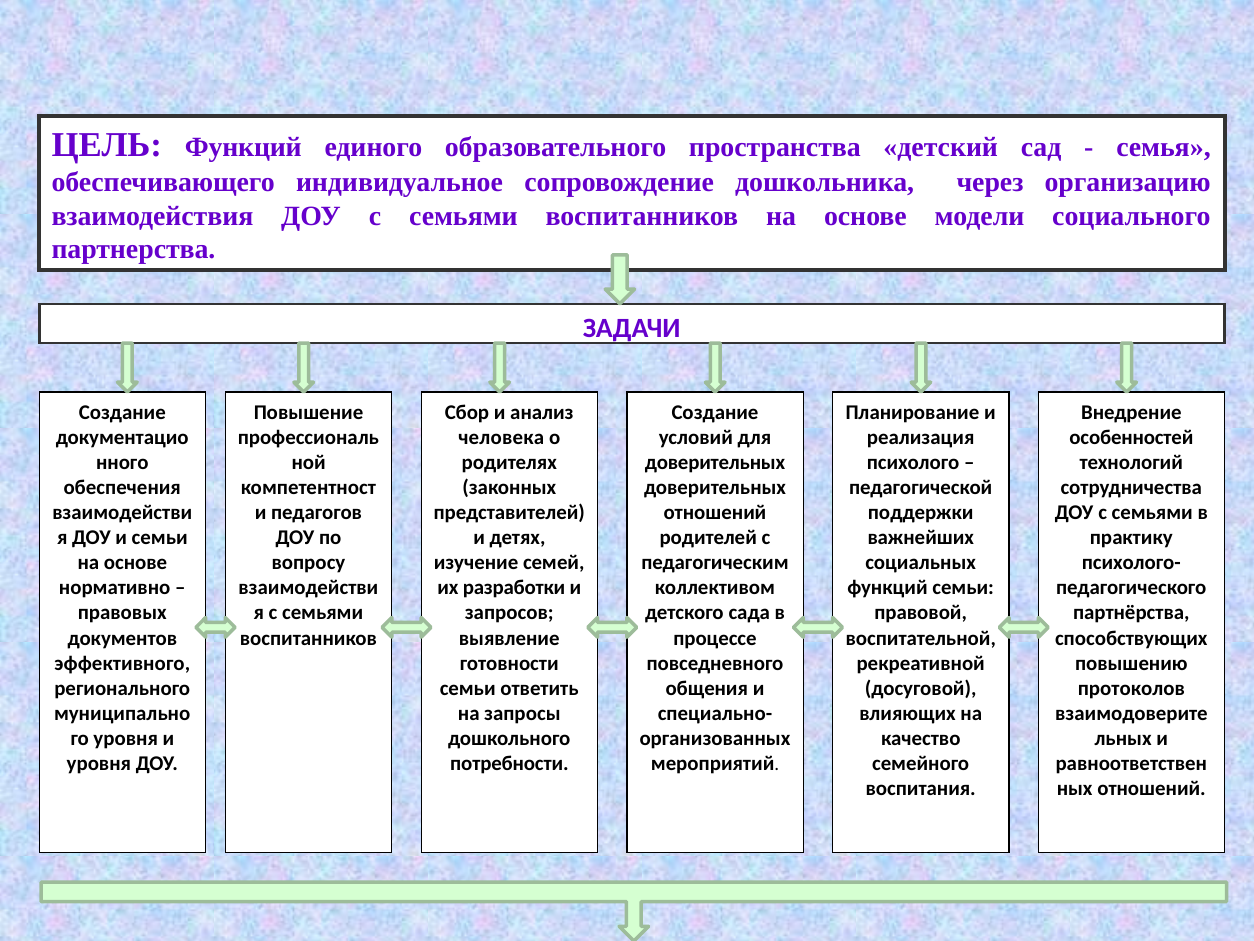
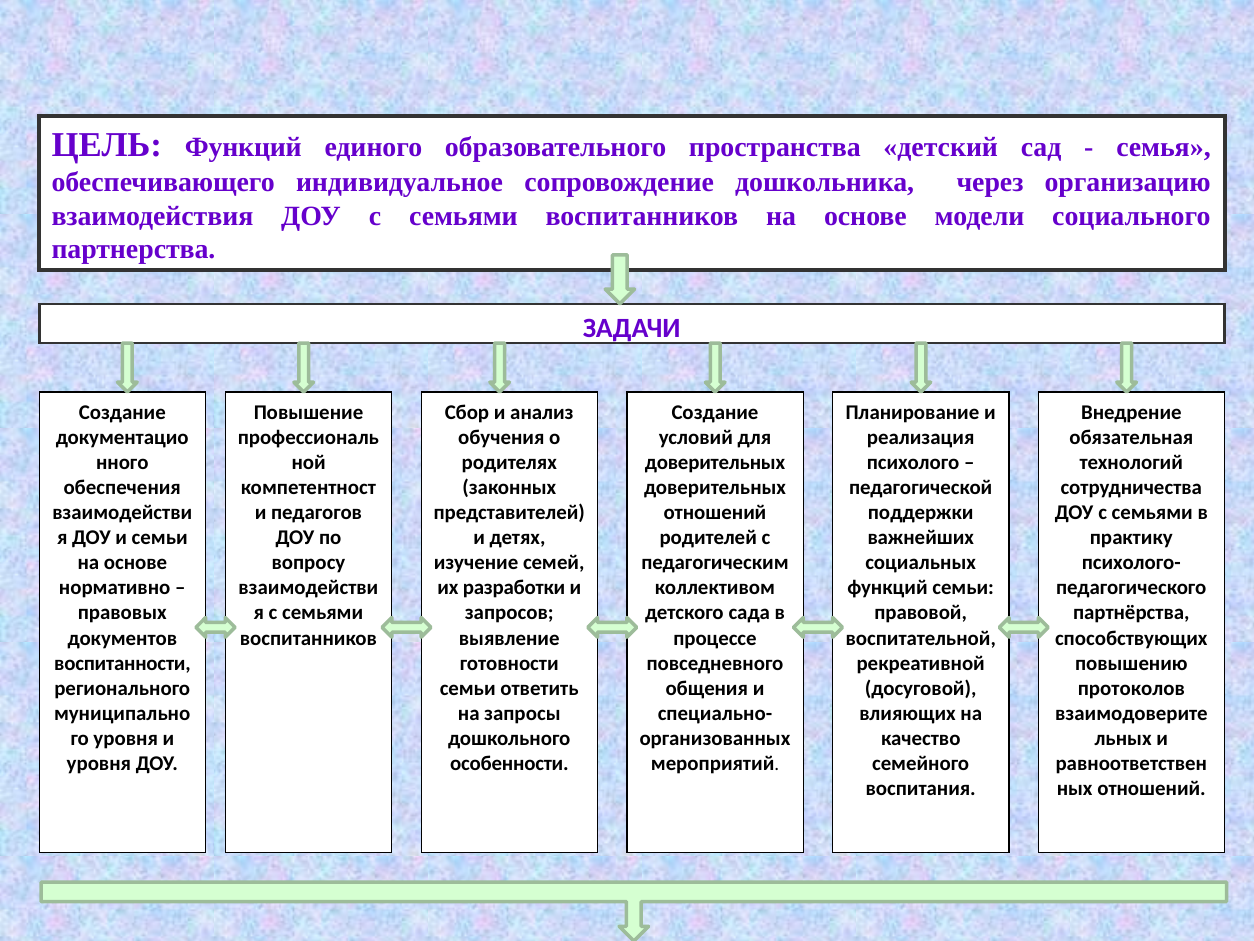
человека: человека -> обучения (501, 437)
особенностей: особенностей -> обязательная (1131, 437)
эффективного: эффективного -> воспитанности (122, 663)
потребности: потребности -> особенности (509, 763)
